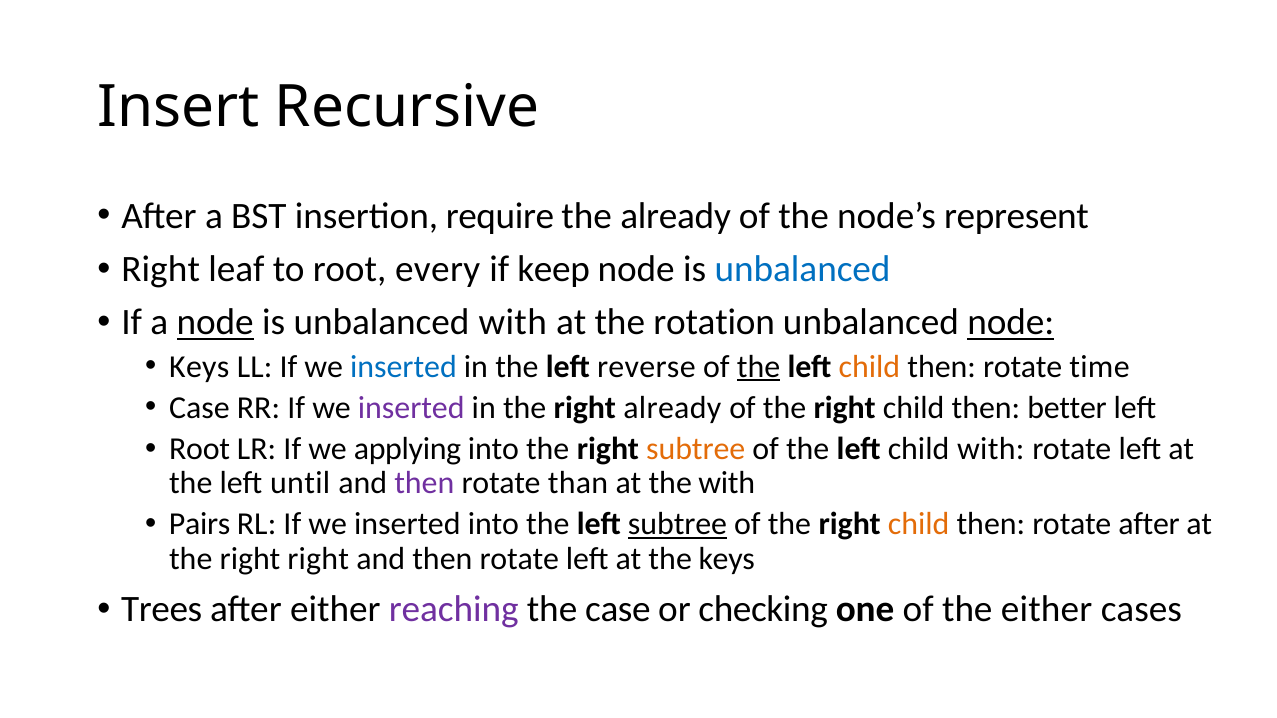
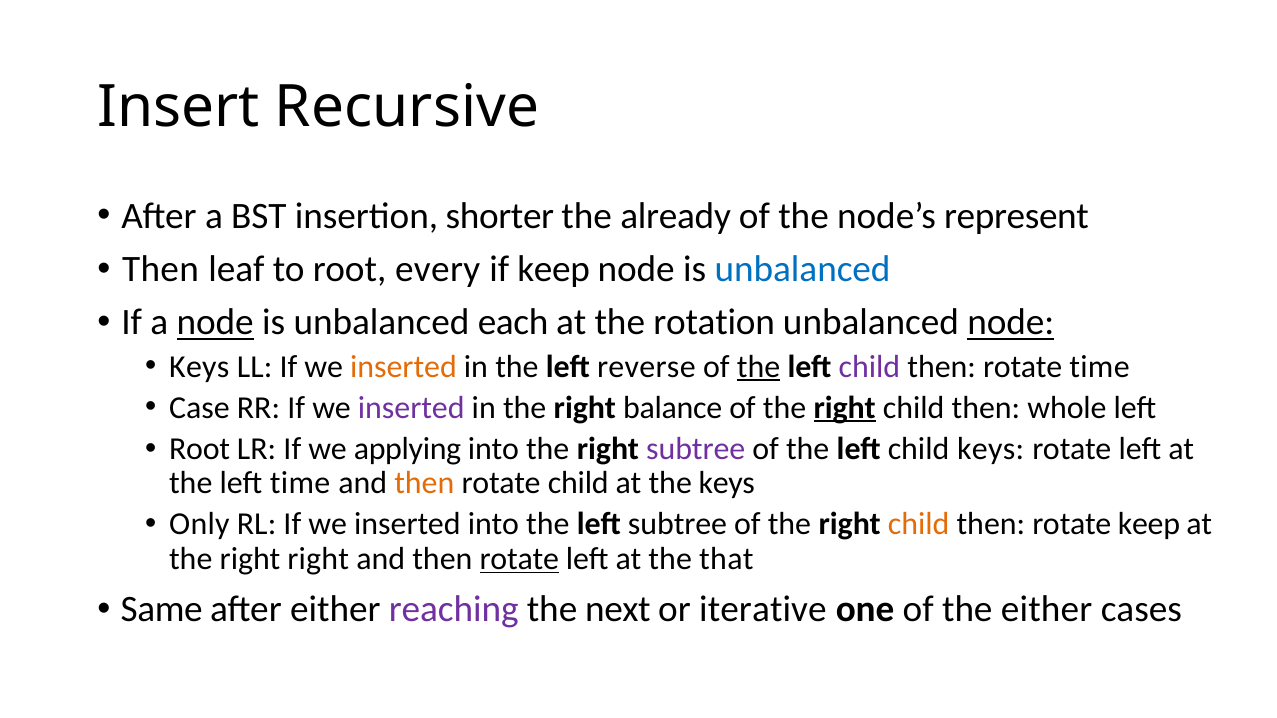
require: require -> shorter (500, 216)
Right: Right -> Then (160, 269)
unbalanced with: with -> each (513, 323)
inserted colour: blue -> orange (403, 367)
child colour: orange -> purple (869, 367)
right already: already -> balance (673, 408)
right underline: none -> present (845, 408)
better: better -> whole (1067, 408)
subtree colour: orange -> purple (696, 449)
child with: with -> keys (991, 449)
left until: until -> time (300, 483)
then colour: purple -> orange (424, 483)
rotate than: than -> child (578, 483)
the with: with -> keys (727, 483)
Pairs: Pairs -> Only (199, 525)
subtree underline: present -> none (678, 525)
rotate after: after -> keep (1149, 525)
rotate underline: none -> present (519, 559)
the keys: keys -> that (726, 559)
Trees: Trees -> Same (162, 610)
the case: case -> next (618, 610)
checking: checking -> iterative (763, 610)
